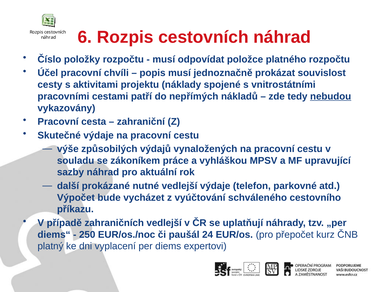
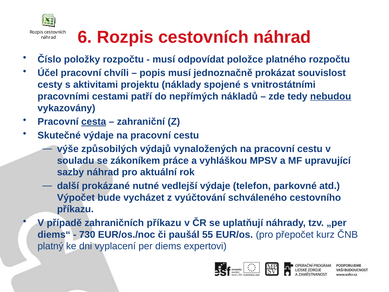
cesta underline: none -> present (94, 122)
zahraničních vedlejší: vedlejší -> příkazu (164, 223)
250: 250 -> 730 (87, 234)
24: 24 -> 55 (208, 234)
